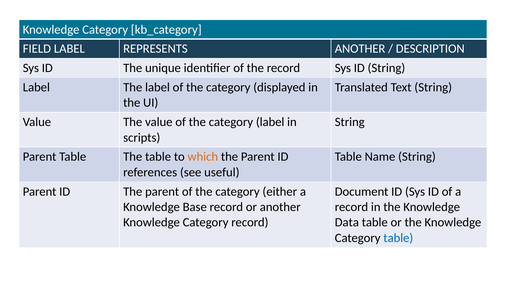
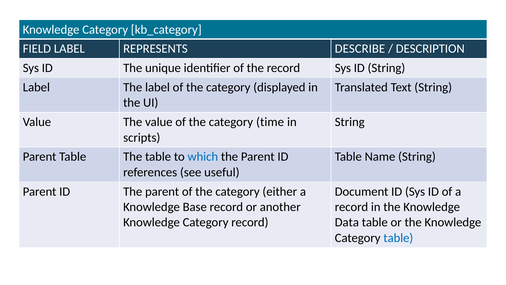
REPRESENTS ANOTHER: ANOTHER -> DESCRIBE (360, 49)
category label: label -> time (270, 122)
which colour: orange -> blue (203, 157)
